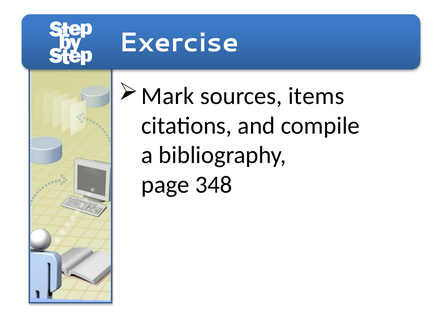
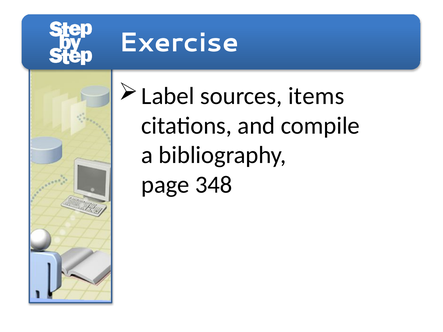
Mark: Mark -> Label (168, 96)
